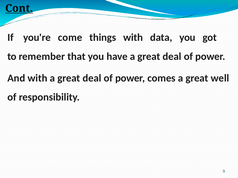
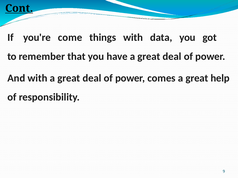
well: well -> help (220, 78)
